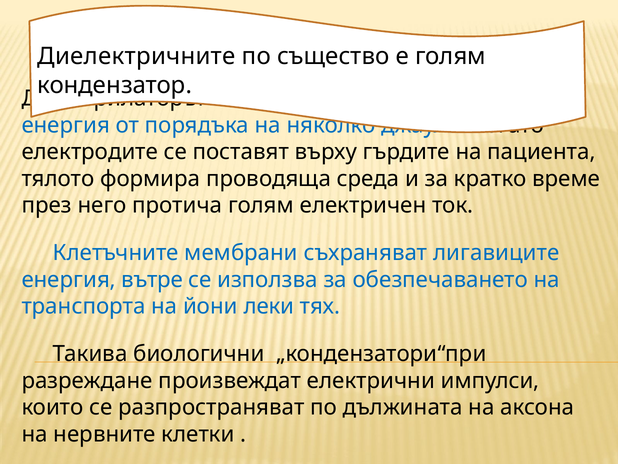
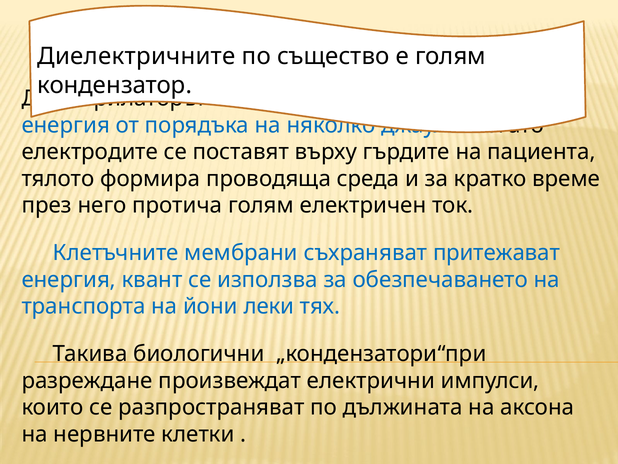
лигавиците: лигавиците -> притежават (496, 253)
вътре: вътре -> квант (152, 279)
